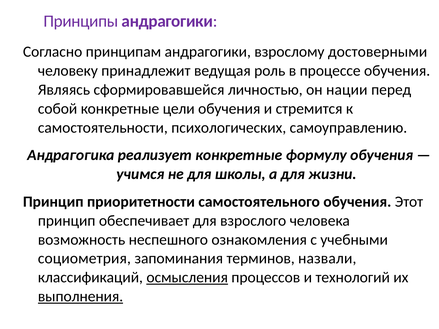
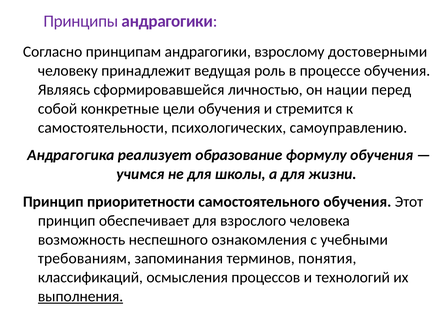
реализует конкретные: конкретные -> образование (239, 155)
социометрия: социометрия -> требованиям (84, 259)
назвали: назвали -> понятия (327, 259)
осмысления underline: present -> none (187, 278)
